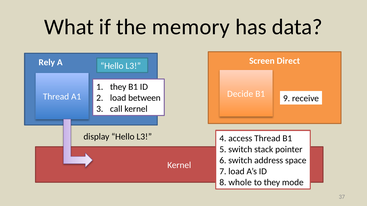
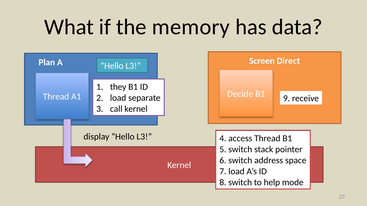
Rely: Rely -> Plan (47, 62)
between: between -> separate (144, 98)
8 whole: whole -> switch (240, 183)
to they: they -> help (272, 183)
